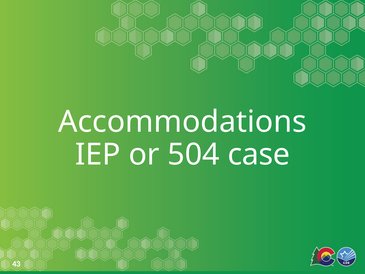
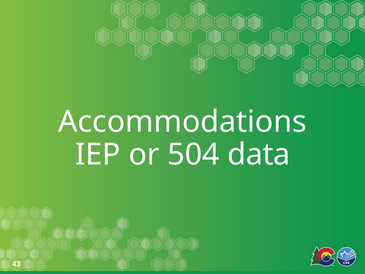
case: case -> data (259, 155)
